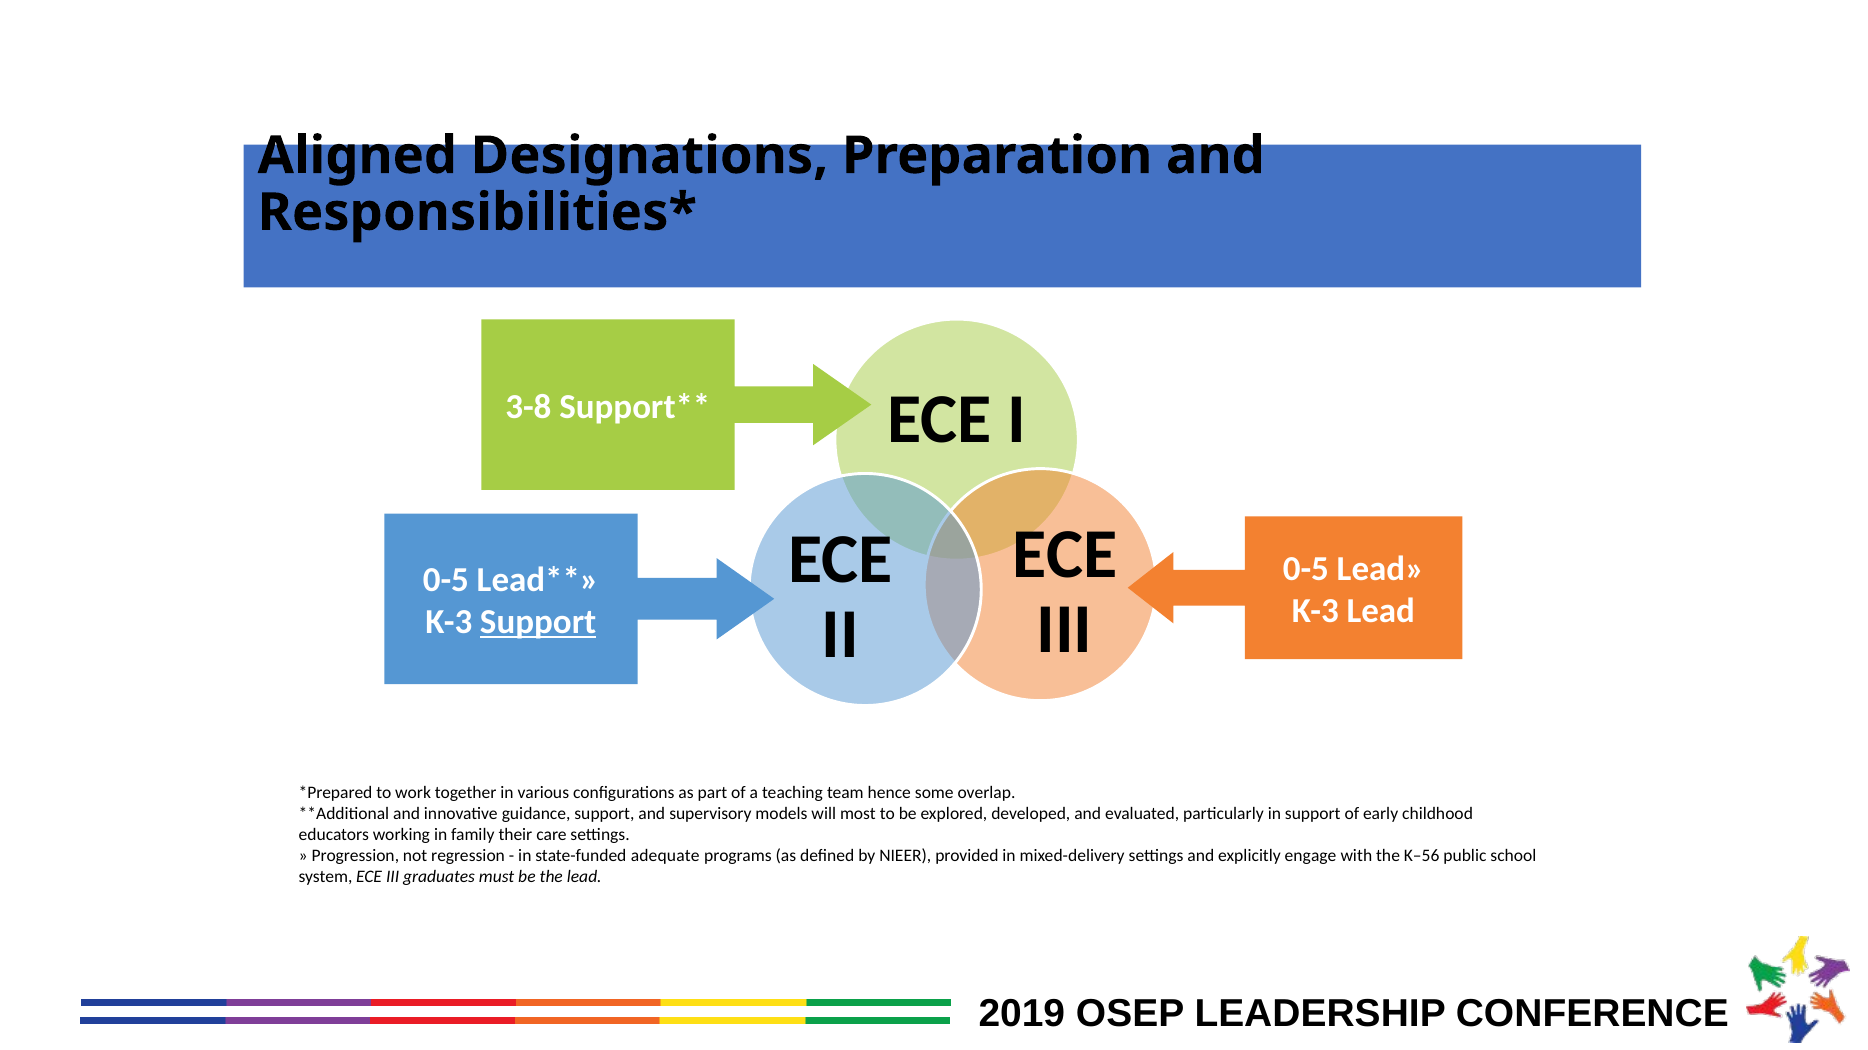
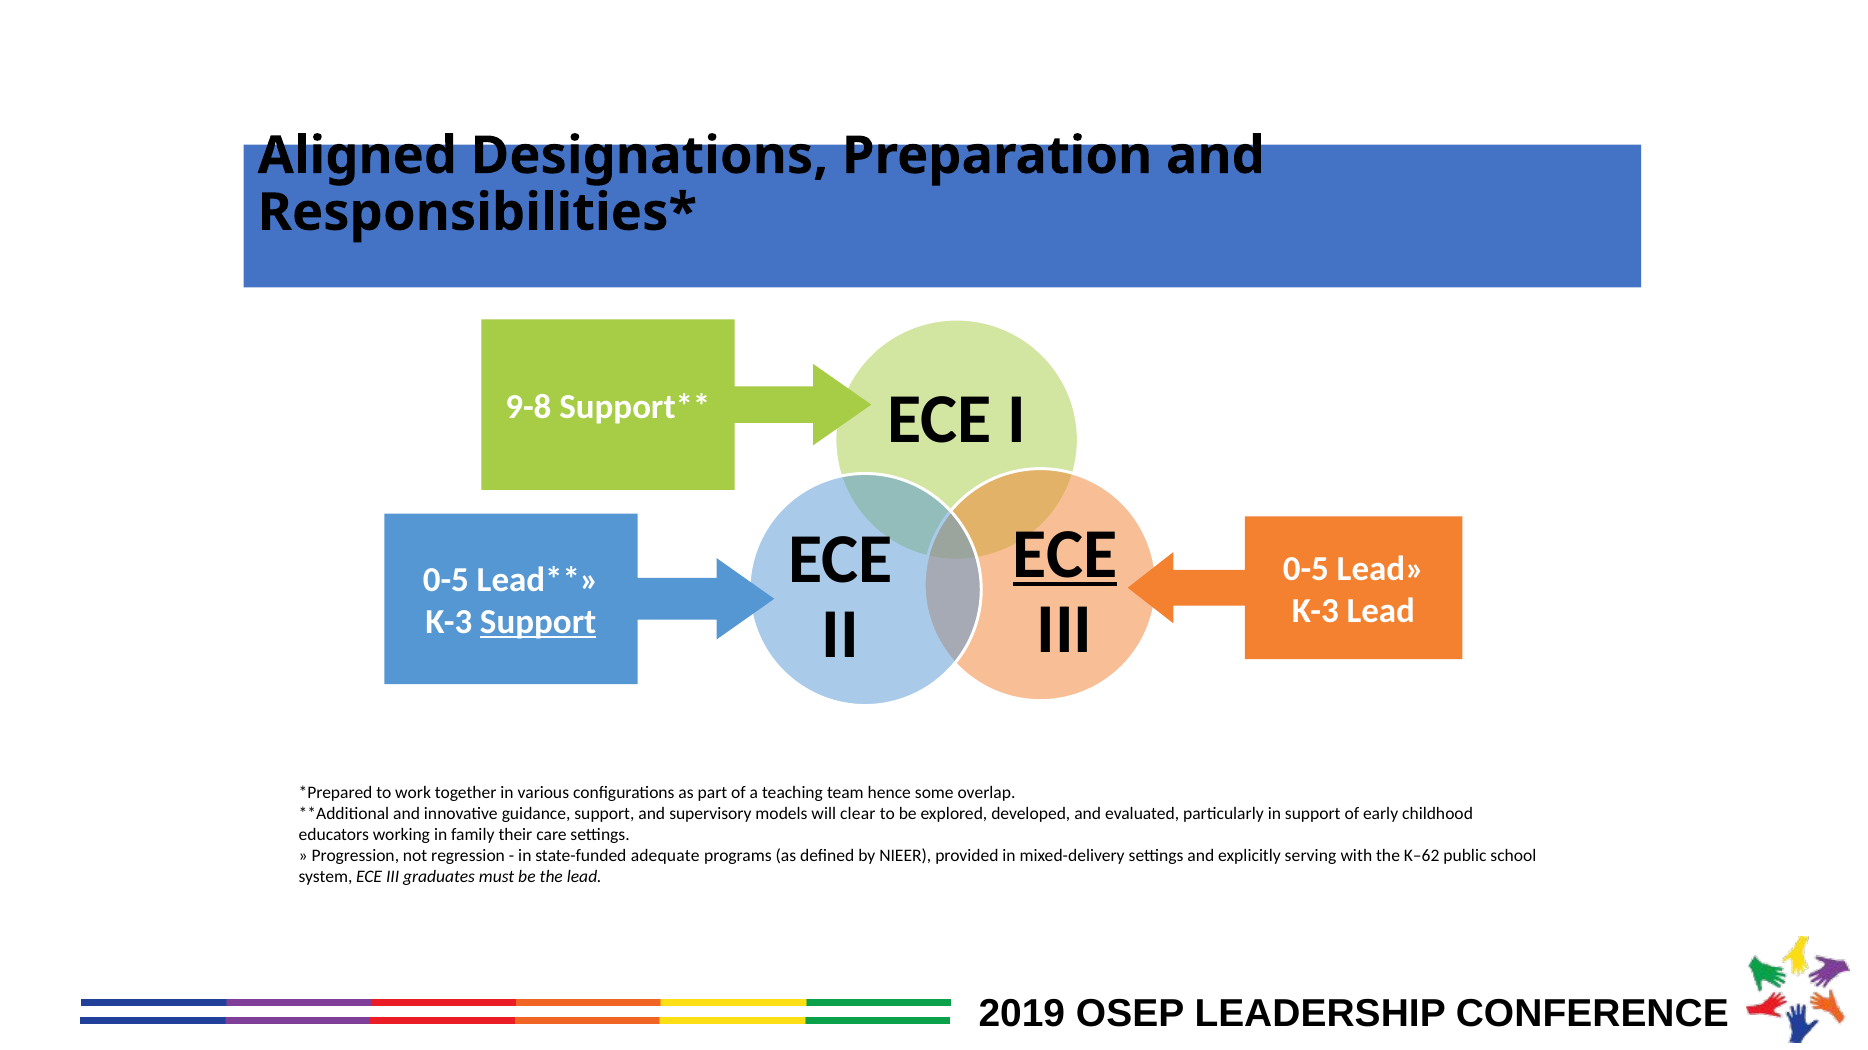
3-8: 3-8 -> 9-8 (528, 407)
ECE underline: none -> present (1065, 554)
most: most -> clear (858, 814)
engage: engage -> serving (1311, 857)
K–56: K–56 -> K–62 (1422, 857)
